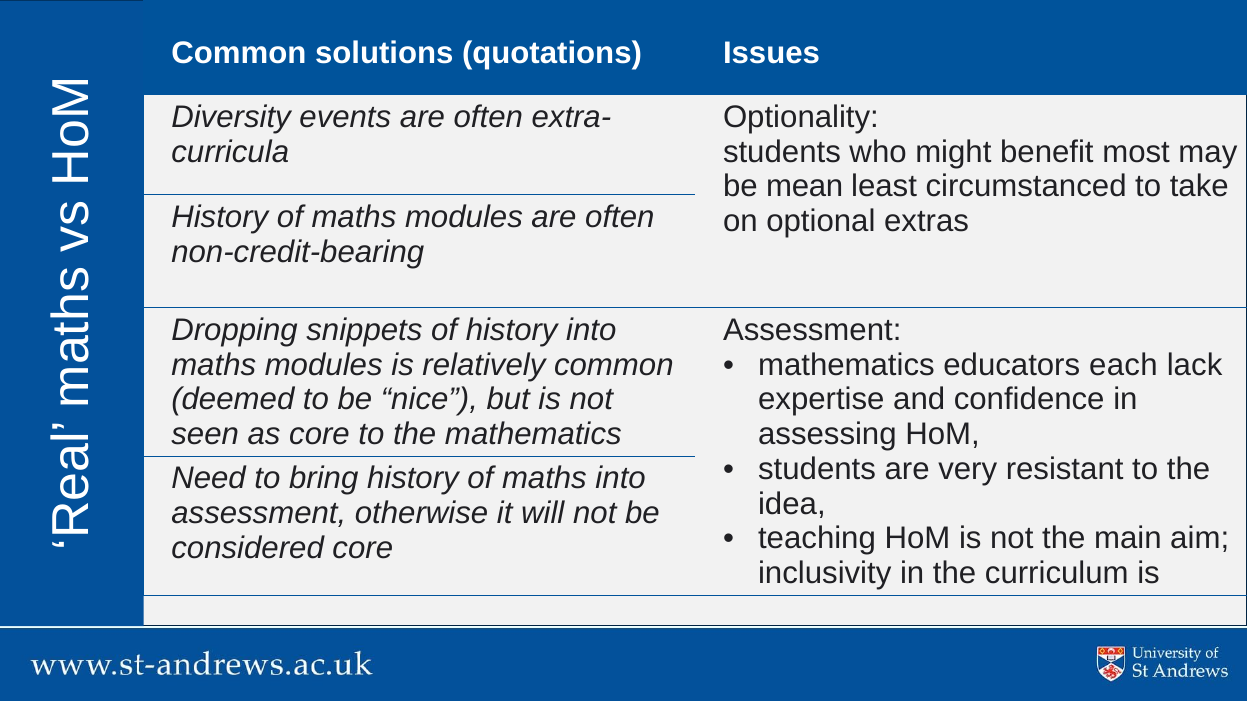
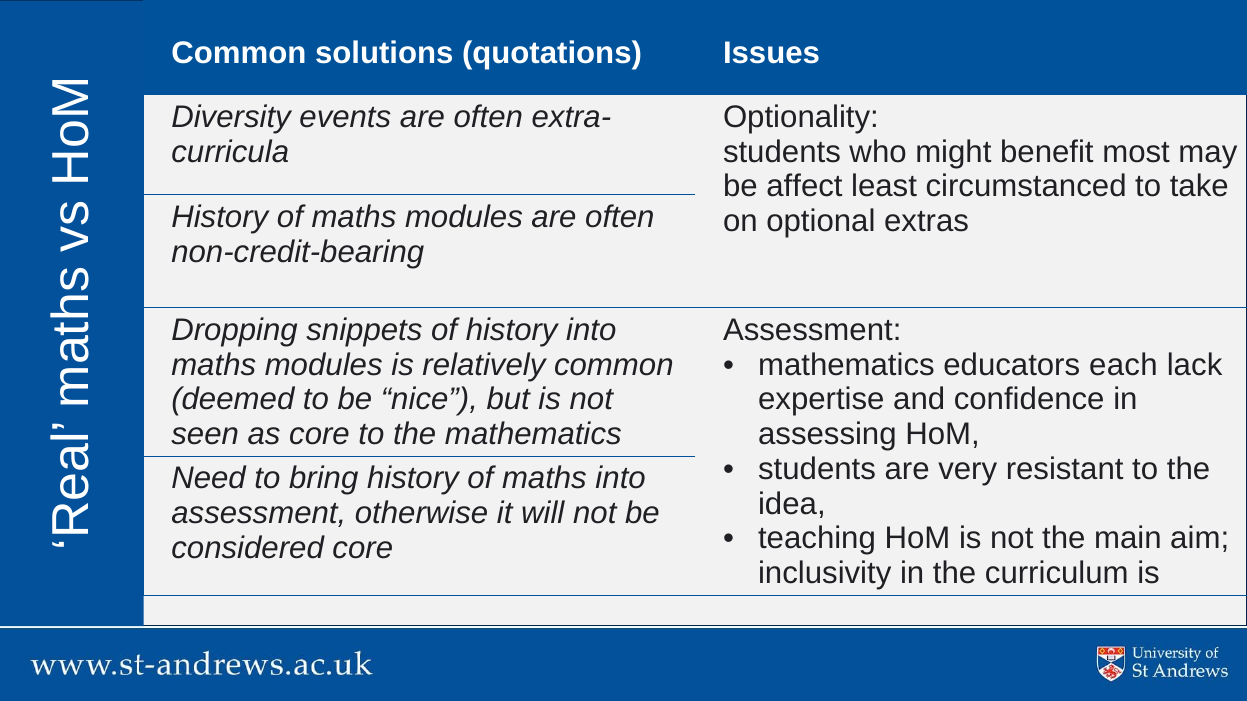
mean: mean -> affect (804, 187)
